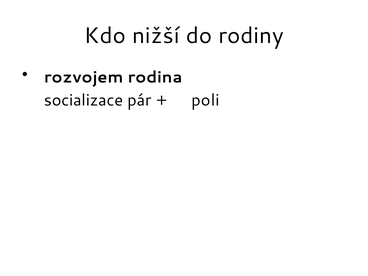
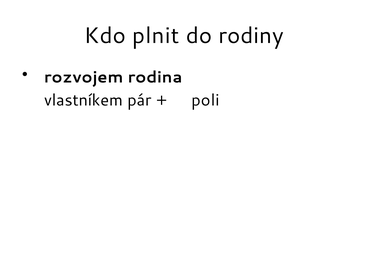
nižší: nižší -> plnit (156, 36)
socializace: socializace -> vlastníkem (83, 100)
